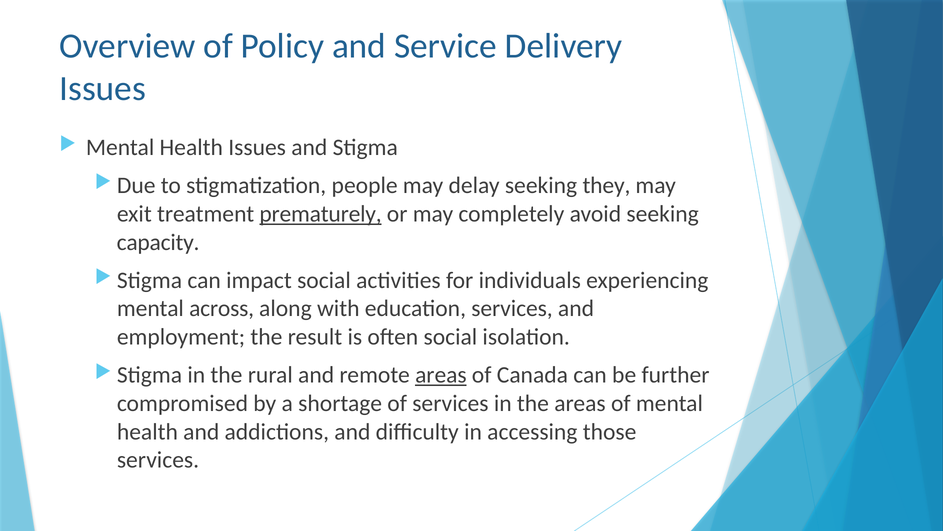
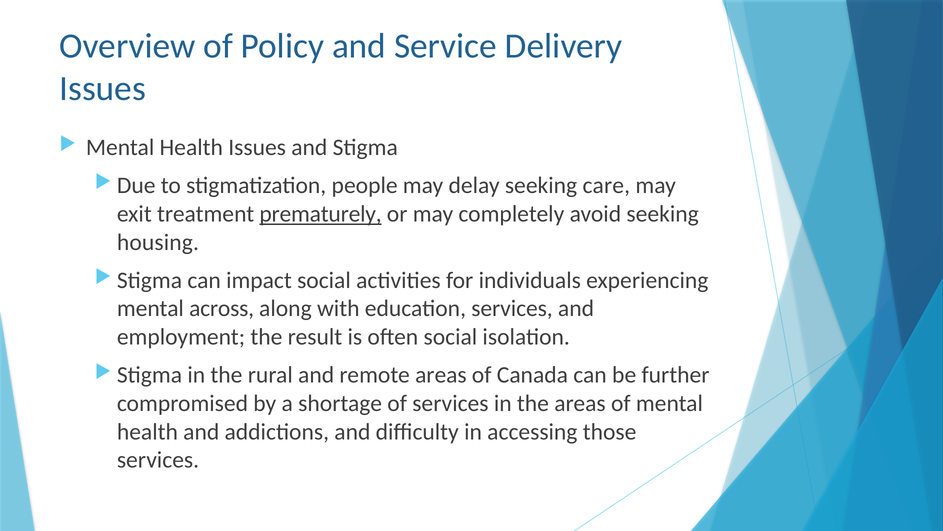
they: they -> care (606, 185)
capacity: capacity -> housing (158, 242)
areas underline: present -> none (441, 375)
